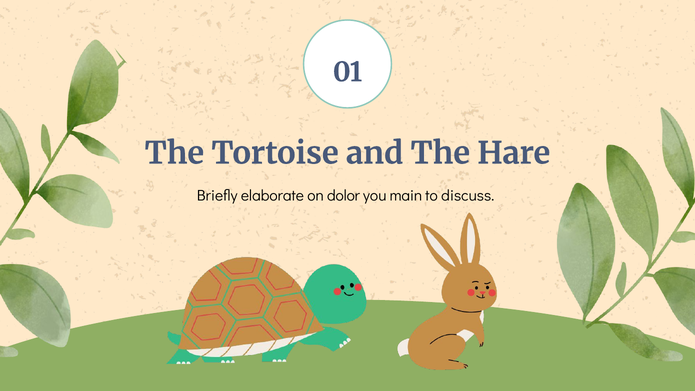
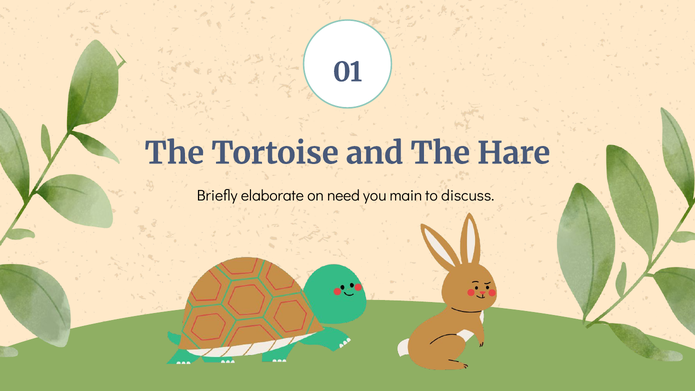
dolor: dolor -> need (344, 196)
